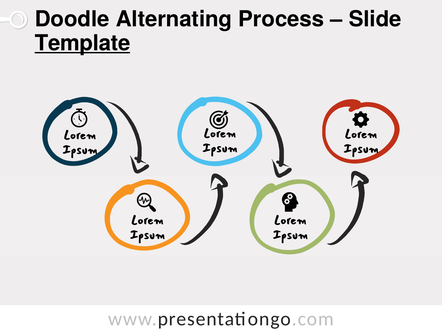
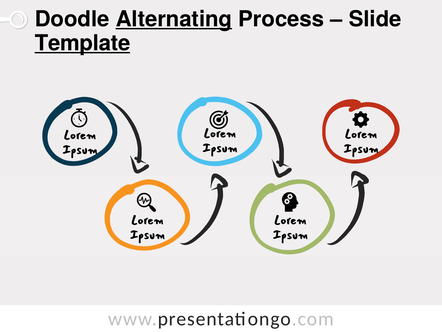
Alternating underline: none -> present (174, 19)
